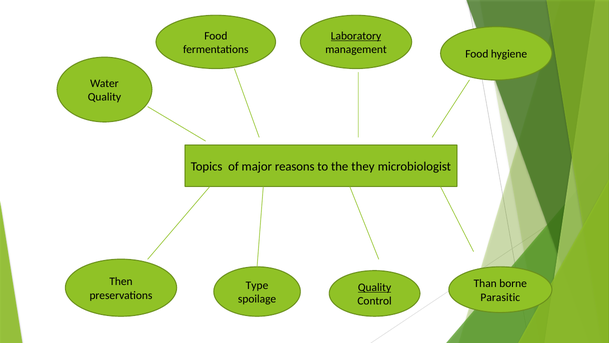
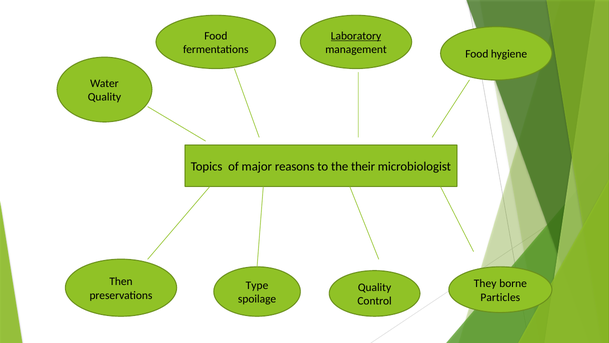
they: they -> their (363, 166)
Than: Than -> They (485, 283)
Quality underline: present -> none (375, 287)
Parasitic: Parasitic -> Particles (500, 297)
